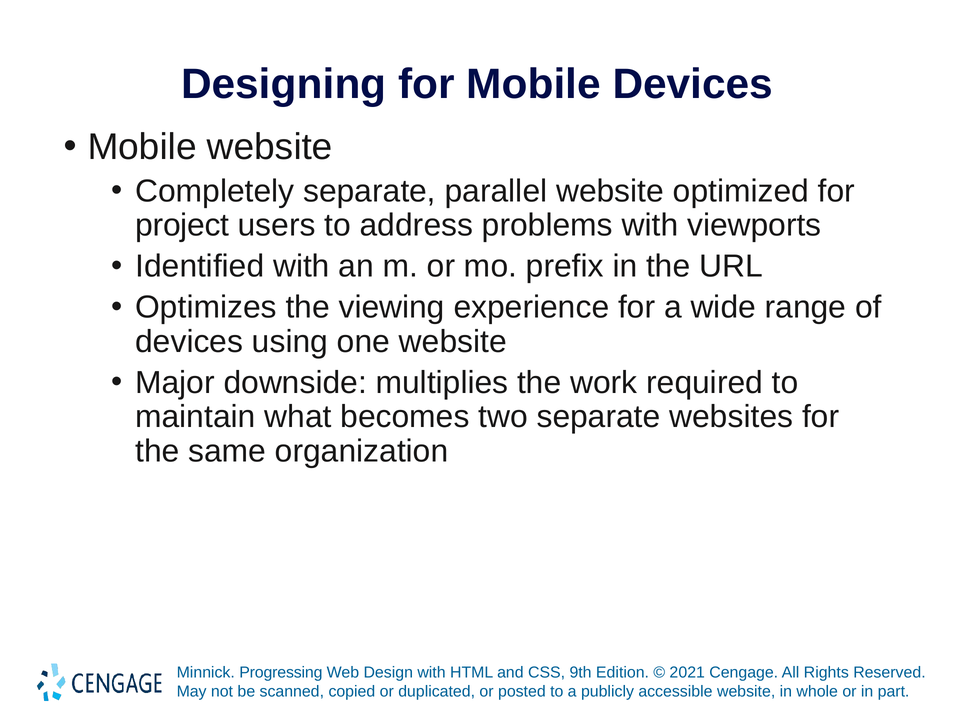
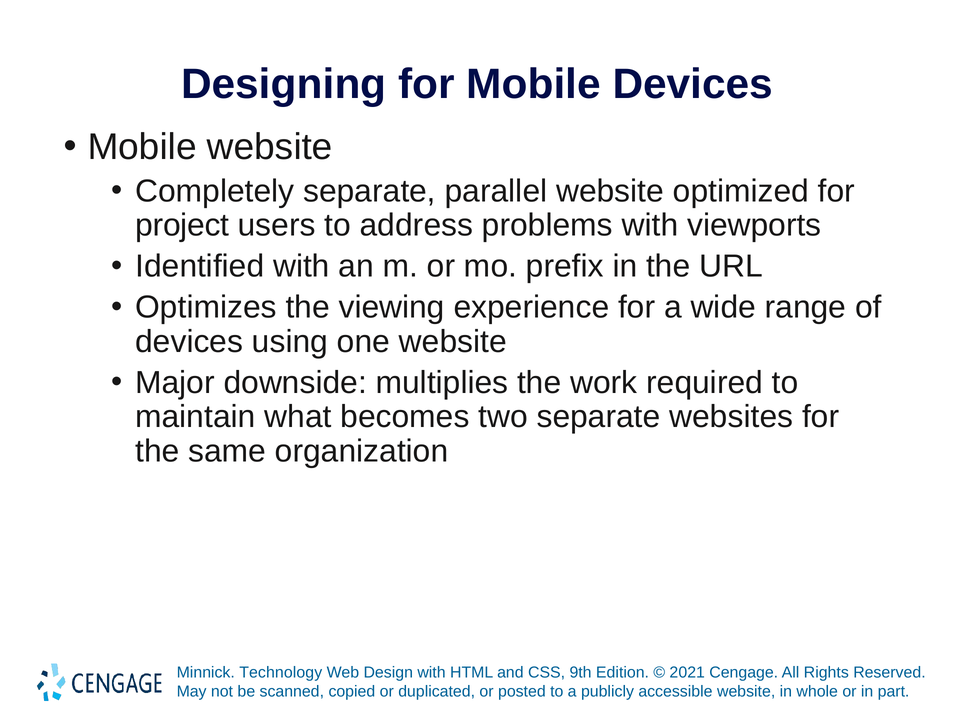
Progressing: Progressing -> Technology (281, 673)
